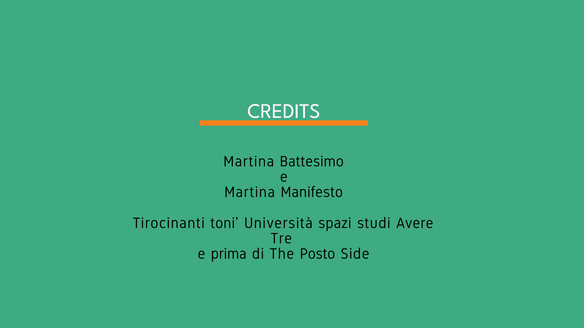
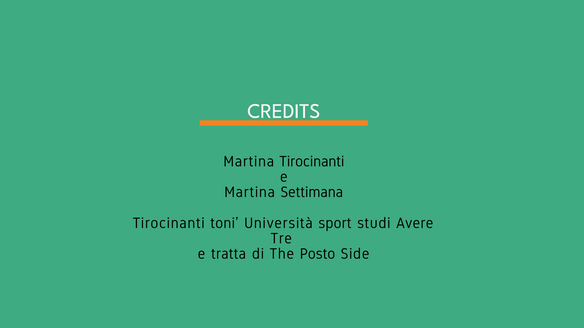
Martina Battesimo: Battesimo -> Tirocinanti (312, 162)
Manifesto: Manifesto -> Settimana (312, 193)
spazi: spazi -> sport (335, 223)
prima: prima -> tratta (229, 254)
